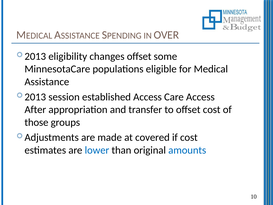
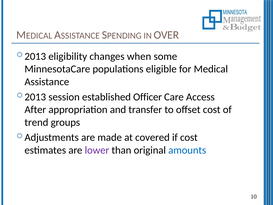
changes offset: offset -> when (139, 56)
established Access: Access -> Officer (148, 97)
those: those -> trend (36, 122)
lower colour: blue -> purple (97, 150)
